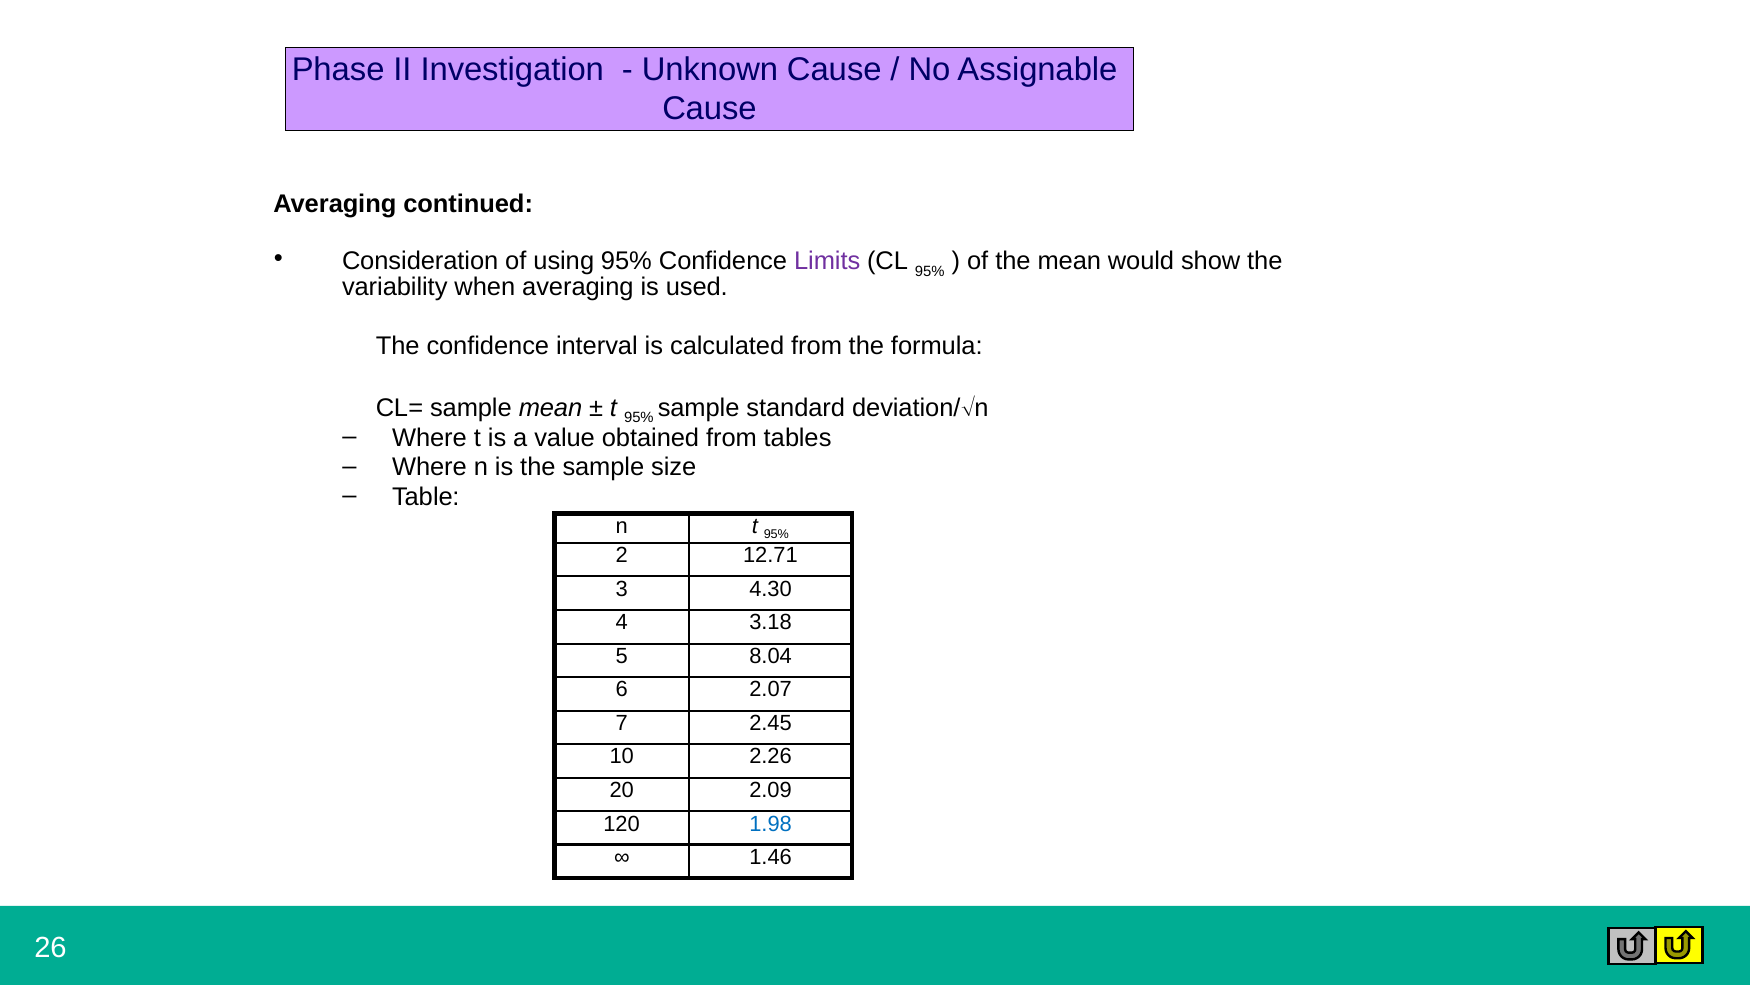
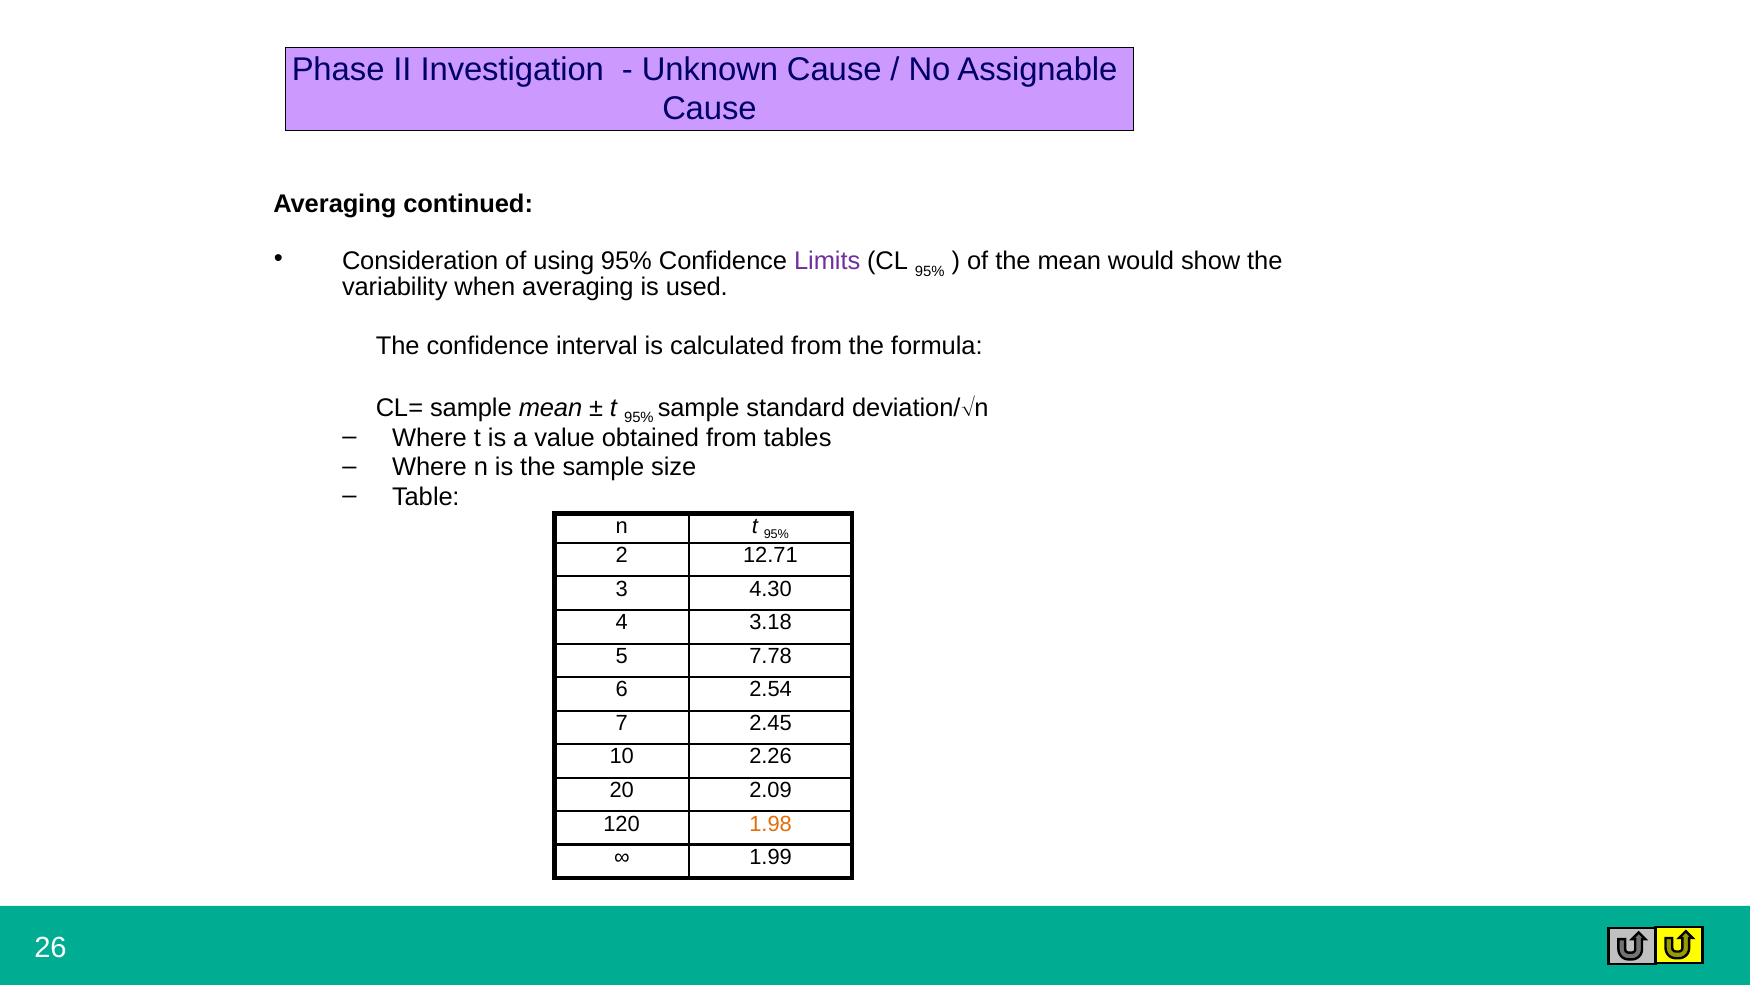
8.04: 8.04 -> 7.78 (771, 656)
2.07: 2.07 -> 2.54 (771, 689)
1.98 colour: blue -> orange (771, 823)
1.46: 1.46 -> 1.99 (771, 857)
